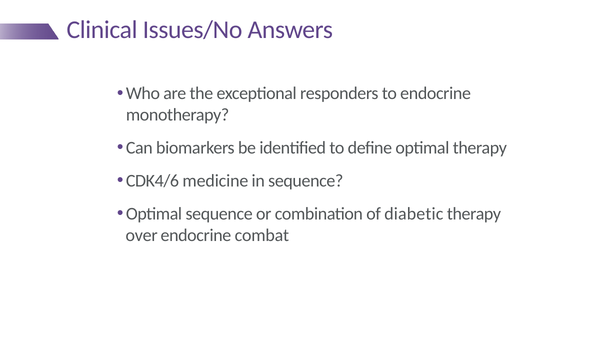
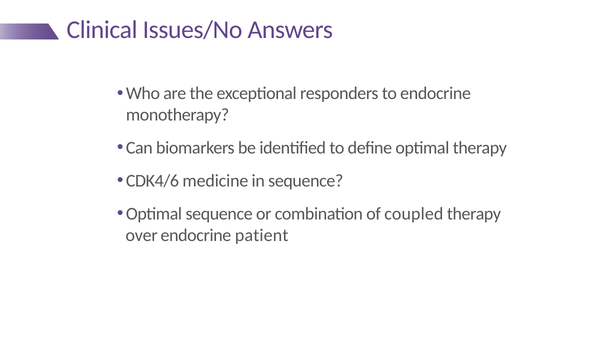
diabetic: diabetic -> coupled (414, 214)
combat: combat -> patient (262, 236)
